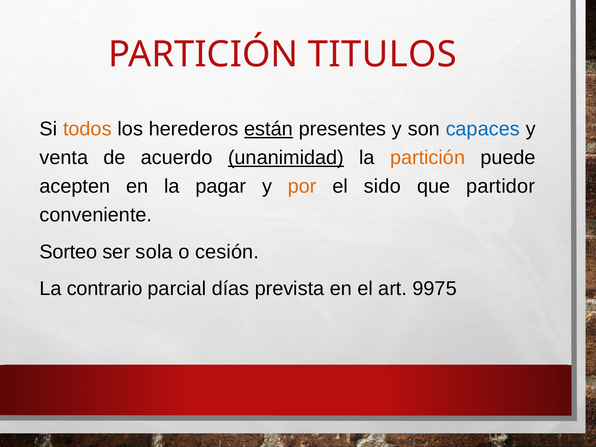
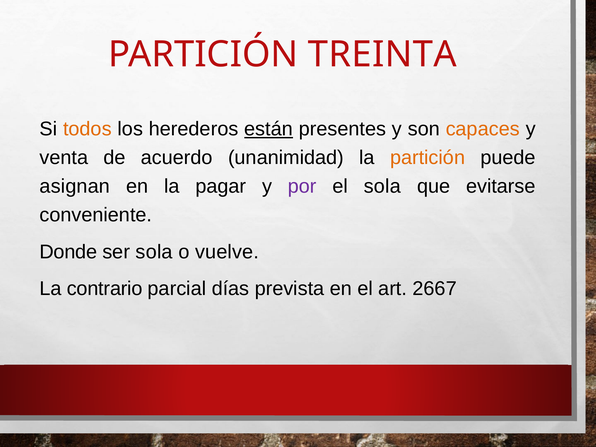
TITULOS: TITULOS -> TREINTA (382, 54)
capaces colour: blue -> orange (483, 129)
unanimidad underline: present -> none (286, 158)
acepten: acepten -> asignan (75, 186)
por colour: orange -> purple (302, 186)
el sido: sido -> sola (382, 186)
partidor: partidor -> evitarse (501, 186)
Sorteo: Sorteo -> Donde (68, 252)
cesión: cesión -> vuelve (227, 252)
9975: 9975 -> 2667 (435, 289)
